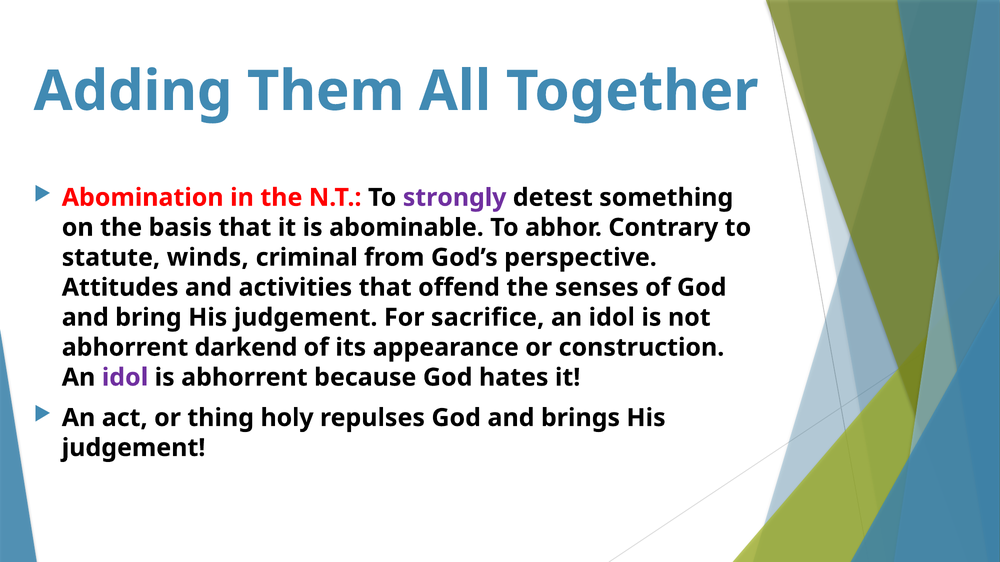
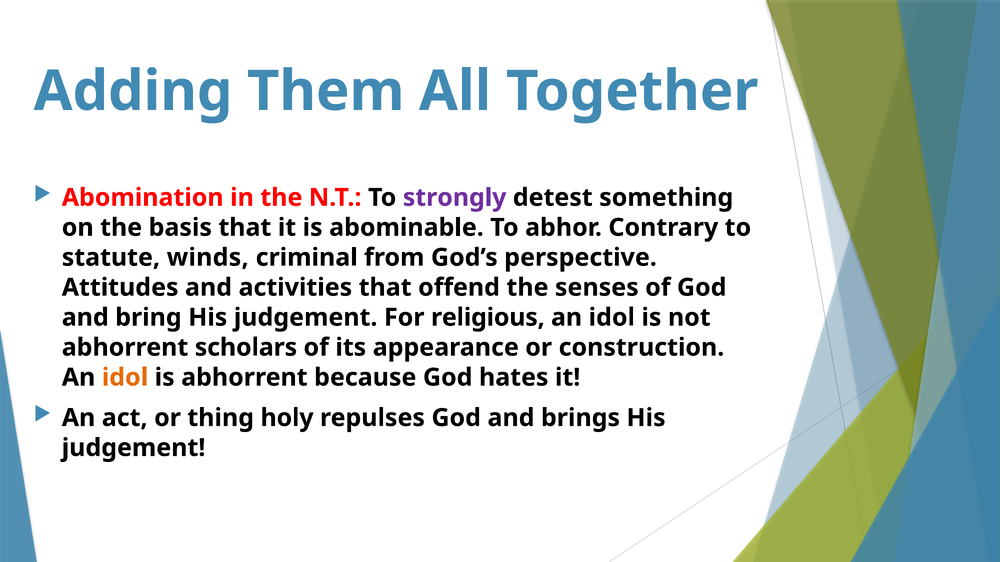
sacrifice: sacrifice -> religious (488, 318)
darkend: darkend -> scholars (246, 348)
idol colour: purple -> orange (125, 378)
